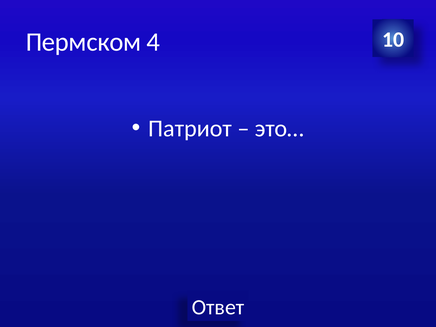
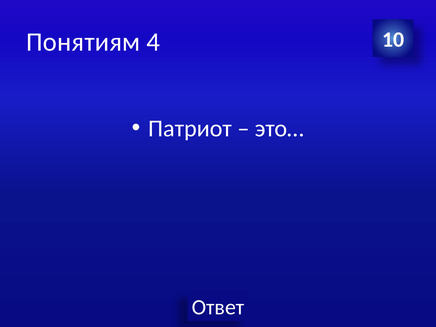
Пермском: Пермском -> Понятиям (83, 42)
